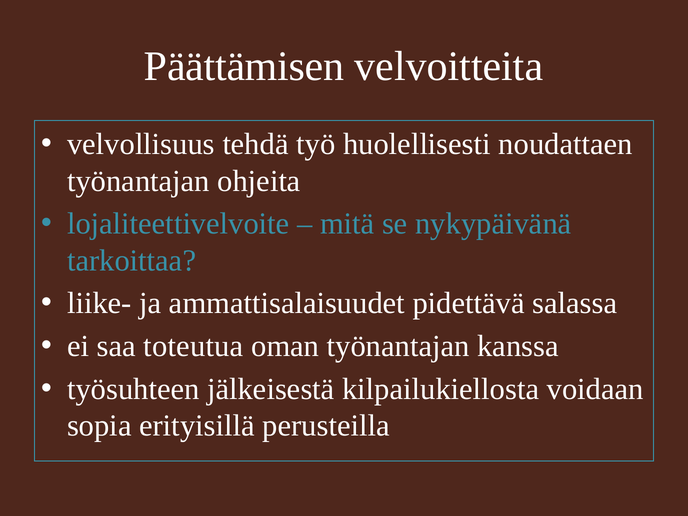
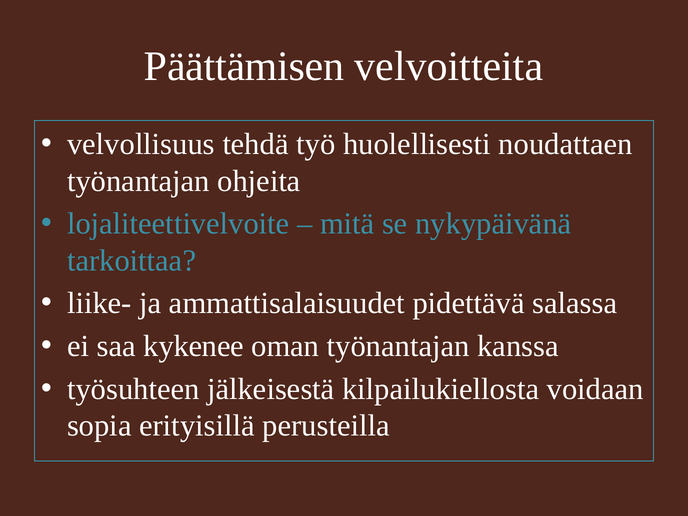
toteutua: toteutua -> kykenee (194, 346)
